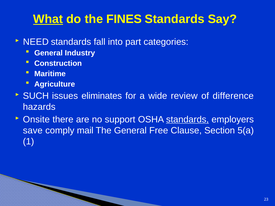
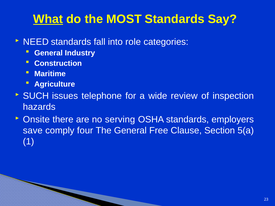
FINES: FINES -> MOST (124, 19)
part: part -> role (133, 42)
eliminates: eliminates -> telephone (102, 96)
difference: difference -> inspection (233, 96)
support: support -> serving (120, 120)
standards underline: present -> none (187, 120)
mail: mail -> four (85, 131)
